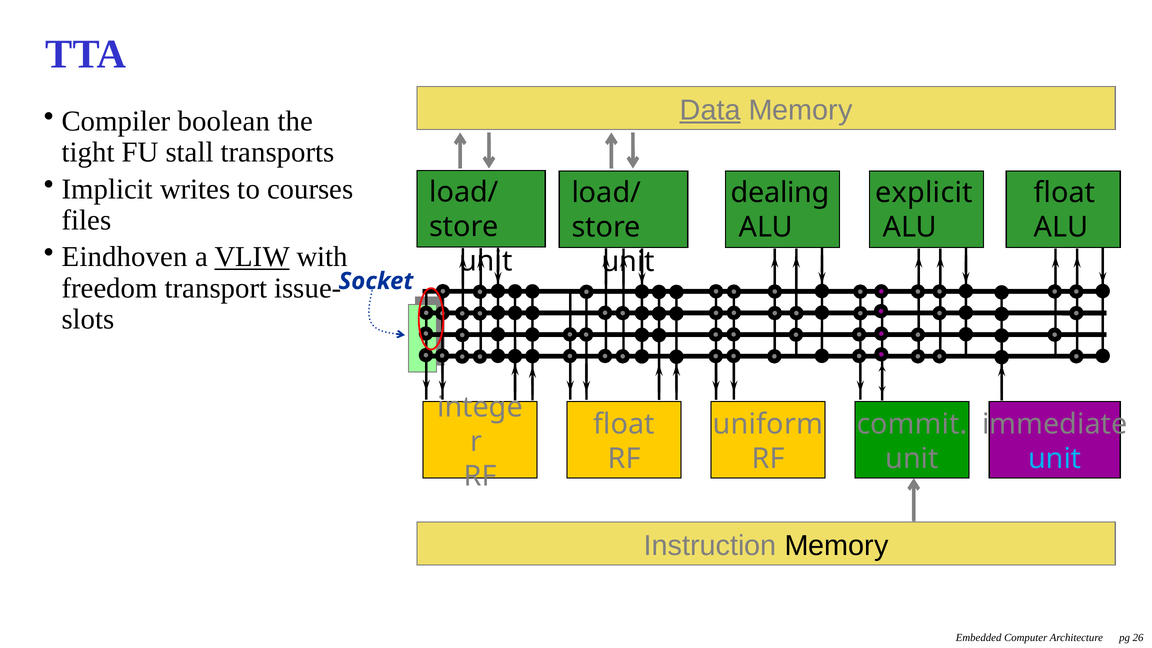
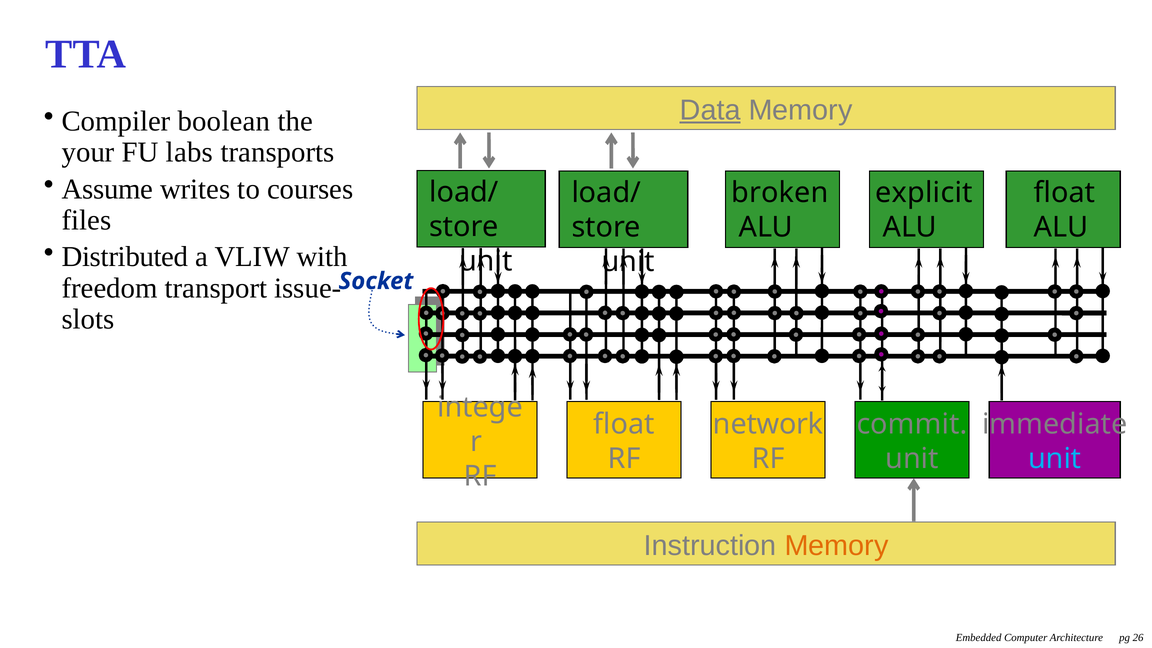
tight: tight -> your (88, 152)
stall: stall -> labs (190, 152)
Implicit: Implicit -> Assume (107, 189)
dealing: dealing -> broken (780, 193)
Eindhoven: Eindhoven -> Distributed (125, 257)
VLIW underline: present -> none (252, 257)
uniform: uniform -> network (768, 424)
Memory colour: black -> orange (836, 546)
